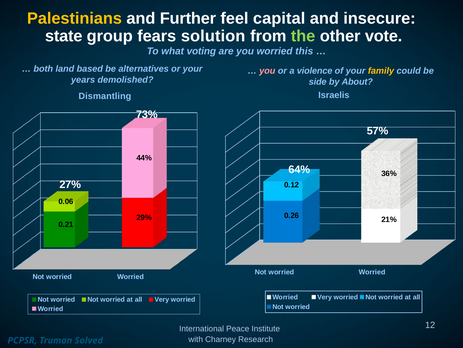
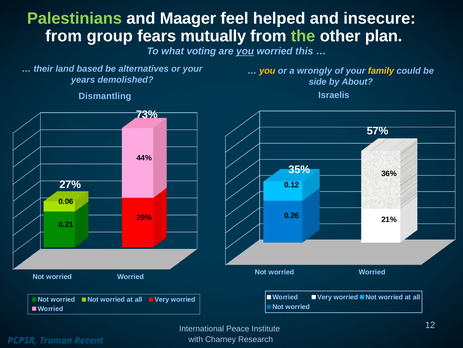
Palestinians colour: yellow -> light green (74, 19)
Further: Further -> Maager (188, 19)
capital: capital -> helped (279, 19)
state: state -> from (64, 36)
solution: solution -> mutually (213, 36)
vote: vote -> plan (384, 36)
you underline: none -> present (245, 51)
both: both -> their (43, 69)
you colour: pink -> yellow (267, 71)
violence: violence -> wrongly (315, 71)
64%: 64% -> 35% (299, 169)
Solved: Solved -> Recent (89, 340)
